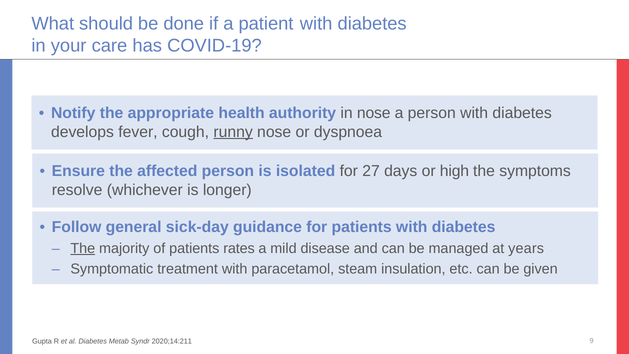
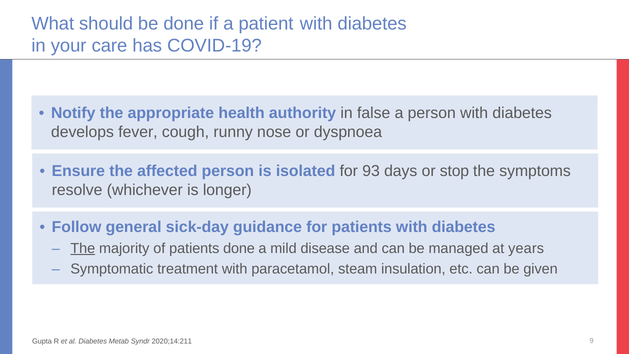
in nose: nose -> false (374, 113)
runny underline: present -> none (233, 132)
27: 27 -> 93 (371, 171)
high: high -> stop (454, 171)
patients rates: rates -> done (239, 248)
